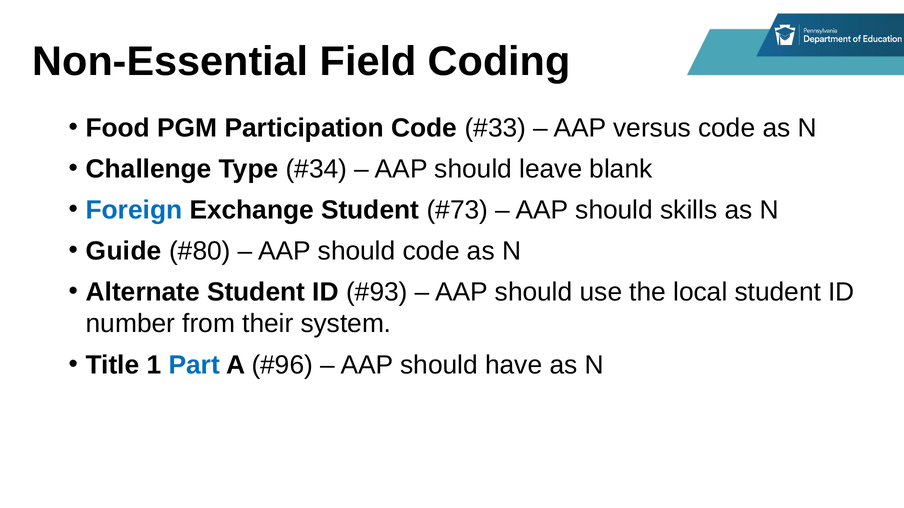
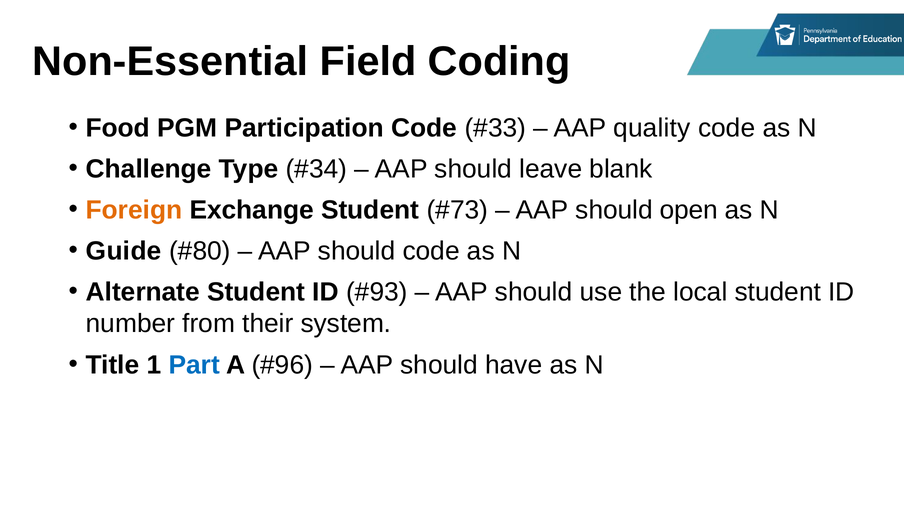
versus: versus -> quality (652, 128)
Foreign colour: blue -> orange (134, 210)
skills: skills -> open (689, 210)
